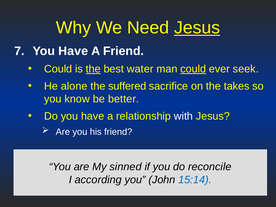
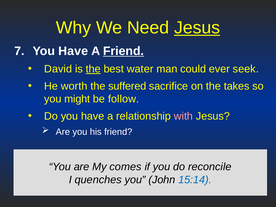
Friend underline: none -> present (123, 51)
Could: Could -> David (58, 69)
could underline: present -> none (193, 69)
alone: alone -> worth (74, 86)
know: know -> might (77, 99)
better: better -> follow (124, 99)
with colour: white -> pink (183, 116)
sinned: sinned -> comes (126, 167)
according: according -> quenches (98, 180)
